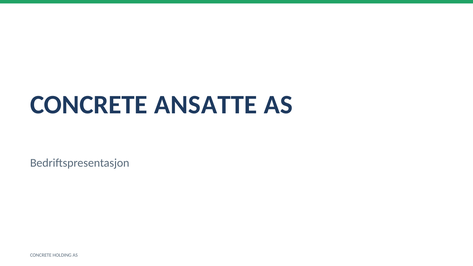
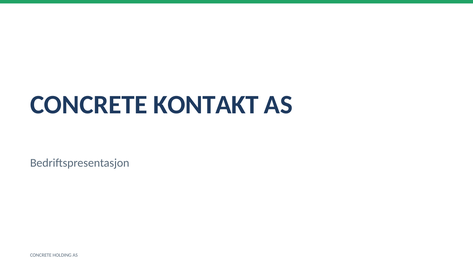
ANSATTE: ANSATTE -> KONTAKT (206, 105)
